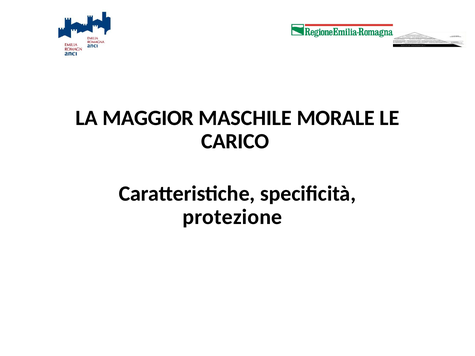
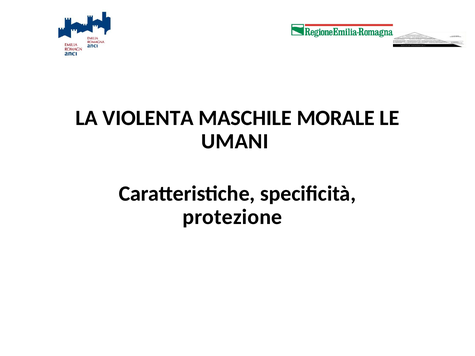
MAGGIOR: MAGGIOR -> VIOLENTA (148, 118)
CARICO: CARICO -> UMANI (235, 141)
